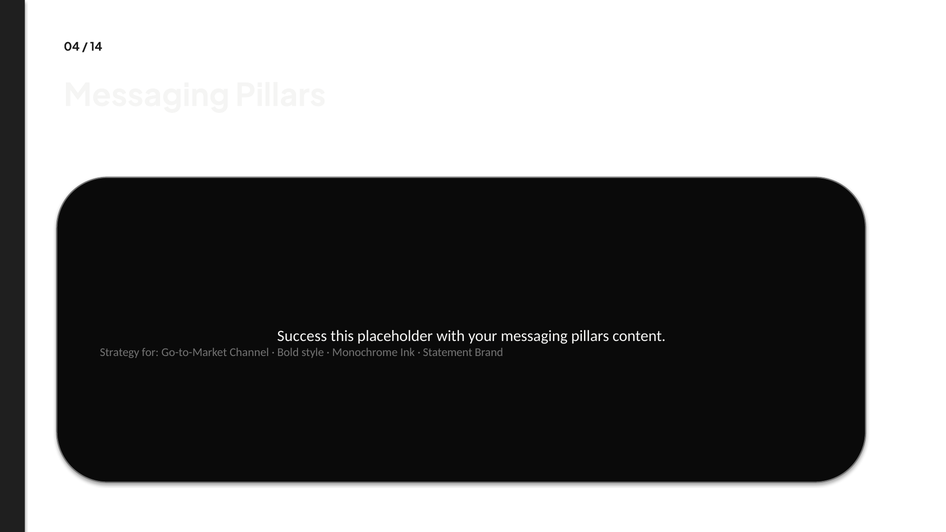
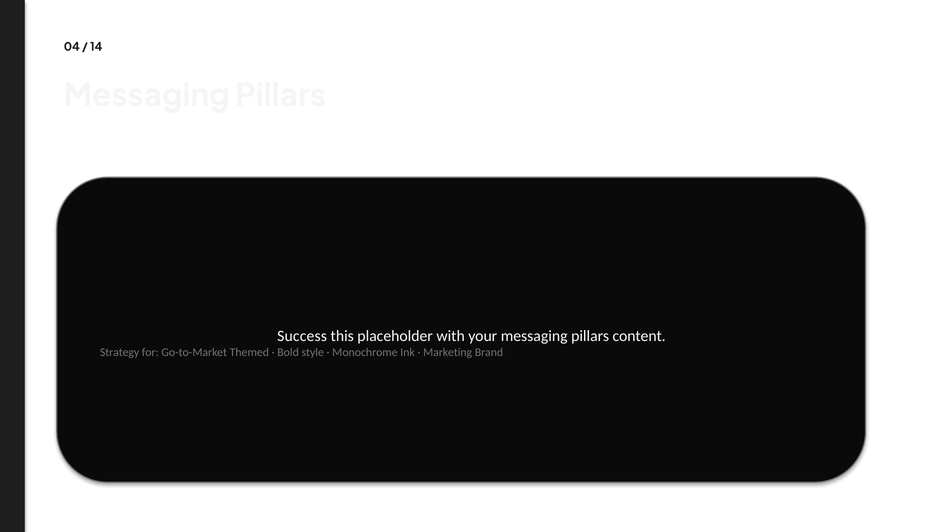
Channel: Channel -> Themed (249, 353)
Statement: Statement -> Marketing (448, 353)
